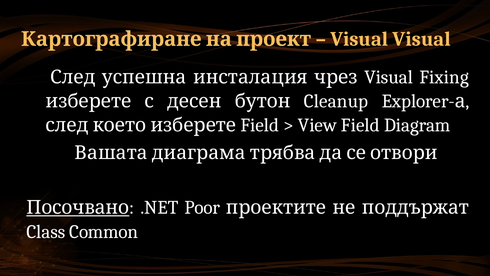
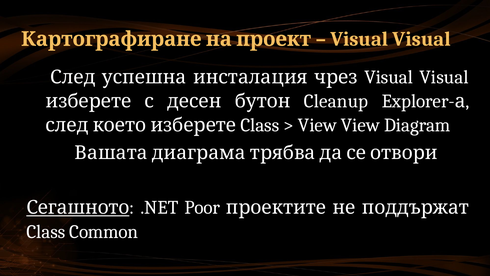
чрез Visual Fixing: Fixing -> Visual (444, 77)
Field: Field -> Class (260, 125)
View Field: Field -> View (360, 125)
Посочвано: Посочвано -> Сегашното (78, 207)
